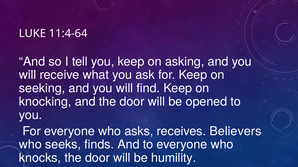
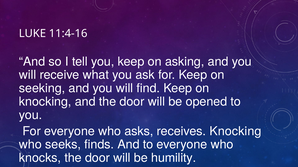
11:4-64: 11:4-64 -> 11:4-16 (68, 33)
receives Believers: Believers -> Knocking (235, 132)
